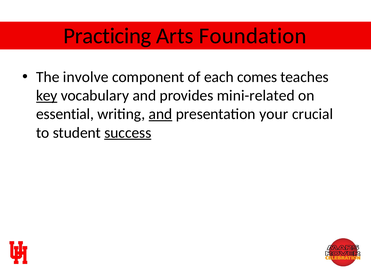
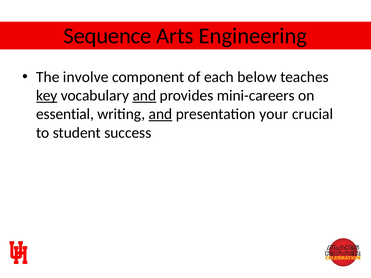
Practicing: Practicing -> Sequence (107, 36)
Foundation: Foundation -> Engineering (253, 36)
comes: comes -> below (257, 77)
and underline: none -> present (144, 96)
mini-related: mini-related -> mini-careers (256, 96)
success underline: present -> none (128, 133)
